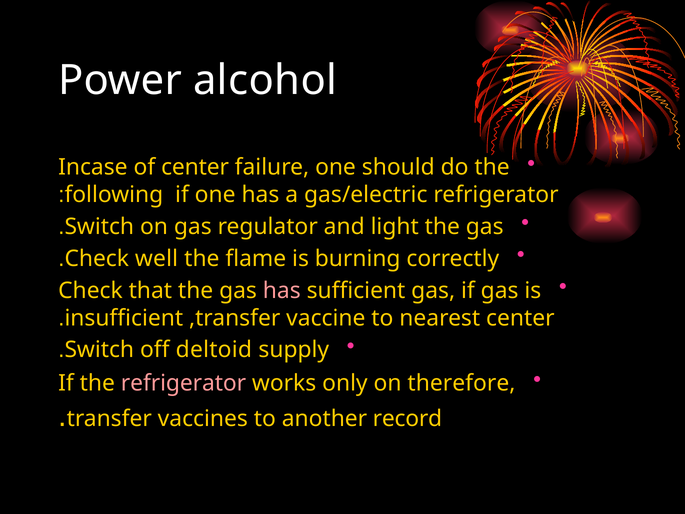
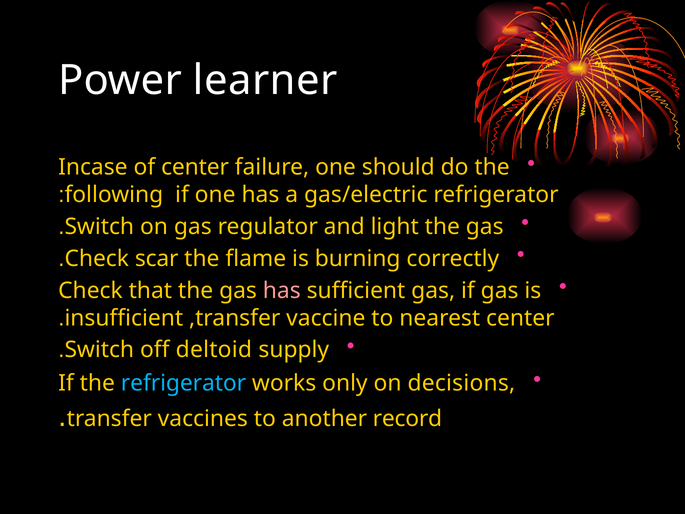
alcohol: alcohol -> learner (265, 80)
well: well -> scar (157, 258)
refrigerator colour: pink -> light blue (183, 383)
therefore: therefore -> decisions (461, 383)
